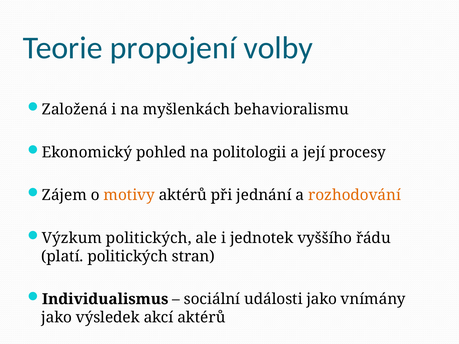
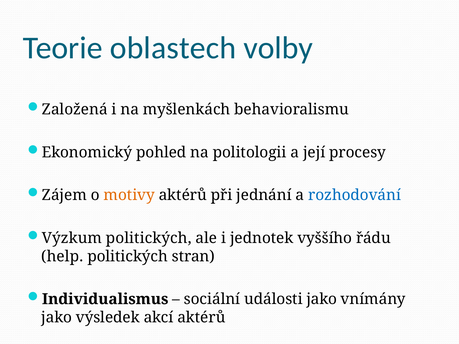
propojení: propojení -> oblastech (173, 48)
rozhodování colour: orange -> blue (355, 195)
platí: platí -> help (62, 257)
